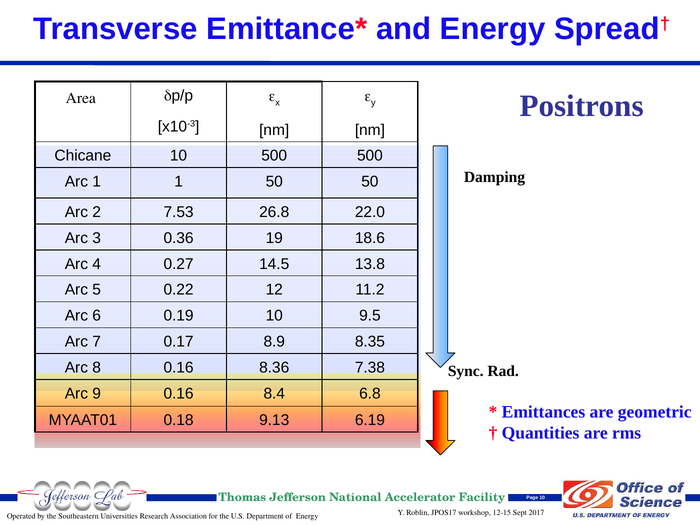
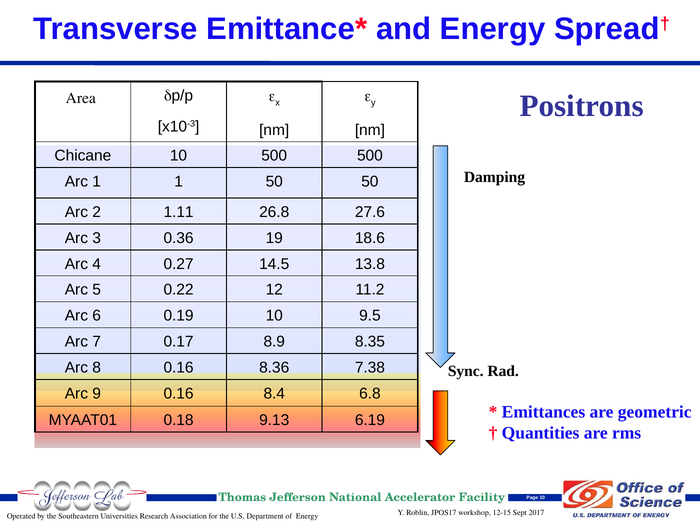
7.53: 7.53 -> 1.11 (179, 212)
22.0: 22.0 -> 27.6 (370, 212)
